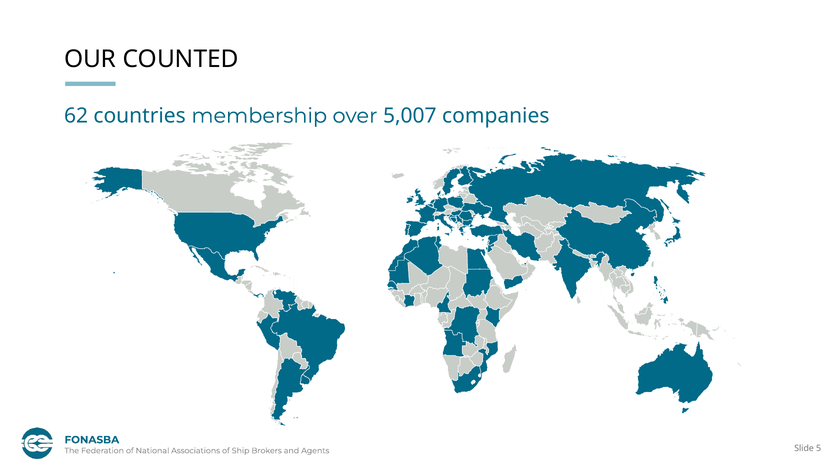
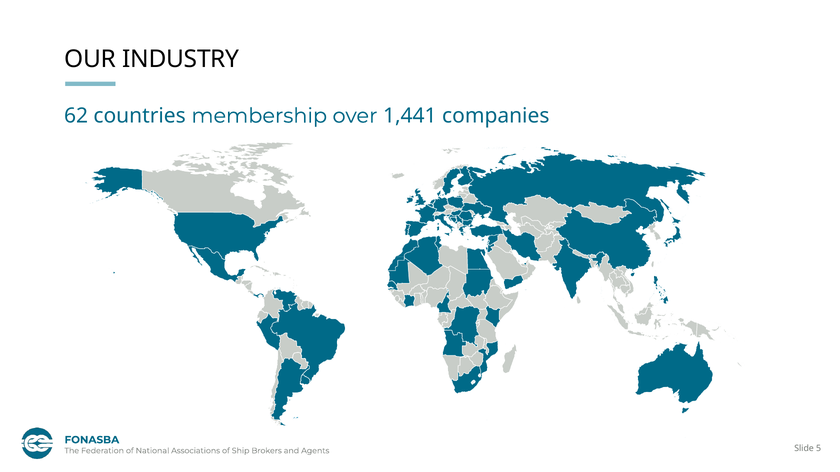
COUNTED: COUNTED -> INDUSTRY (181, 59)
5,007: 5,007 -> 1,441 (410, 116)
